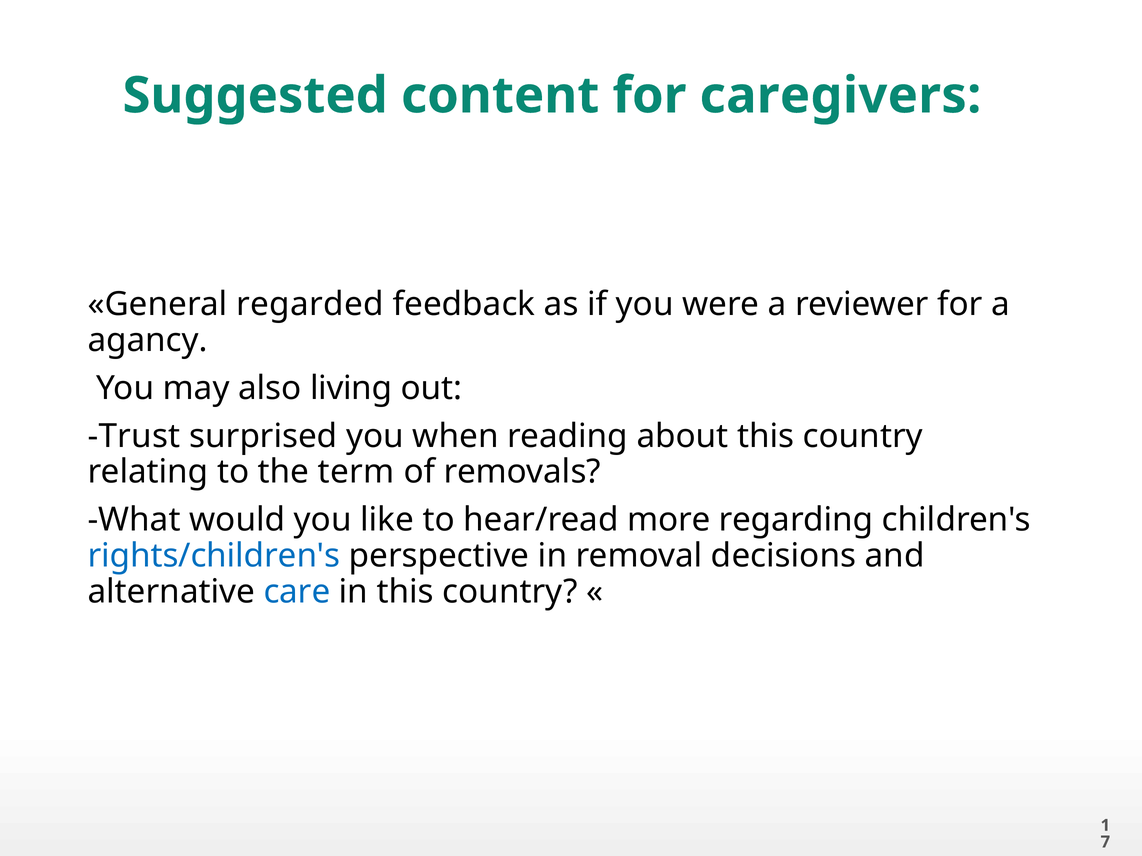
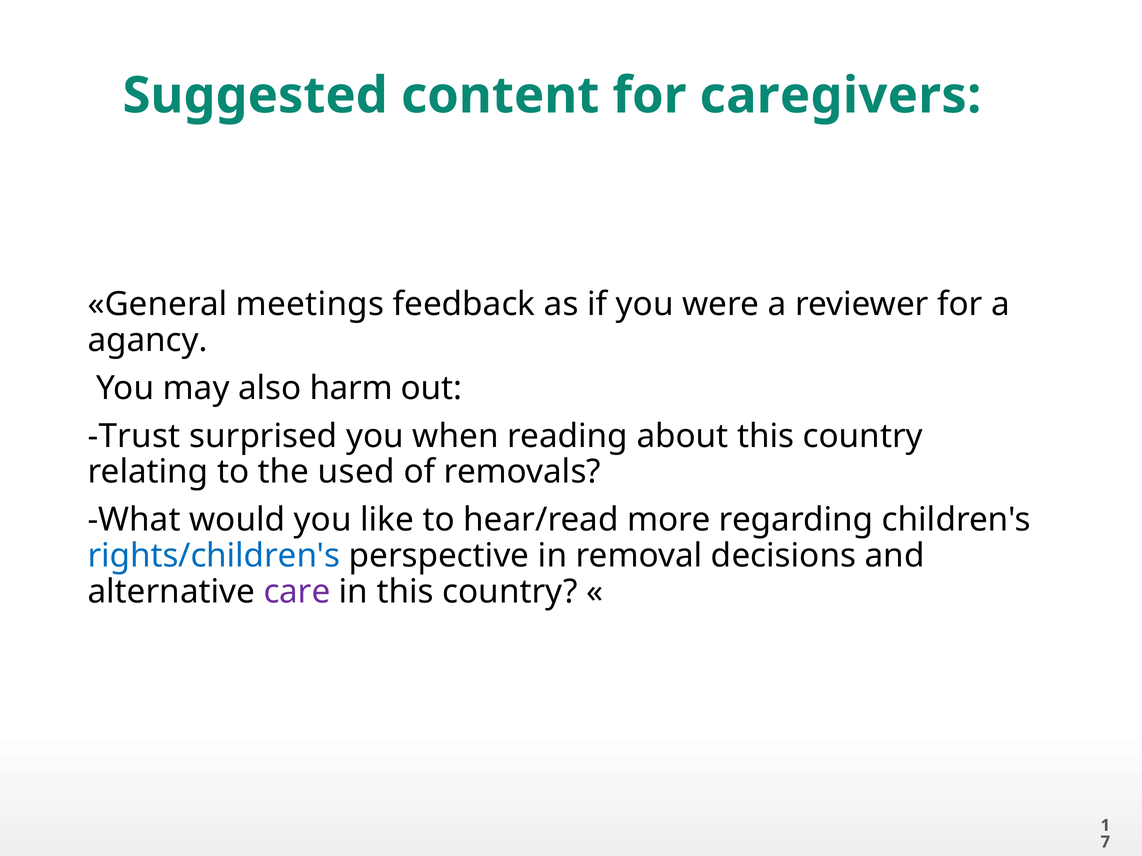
regarded: regarded -> meetings (310, 305)
living: living -> harm (351, 388)
term: term -> used (356, 472)
care colour: blue -> purple (297, 592)
